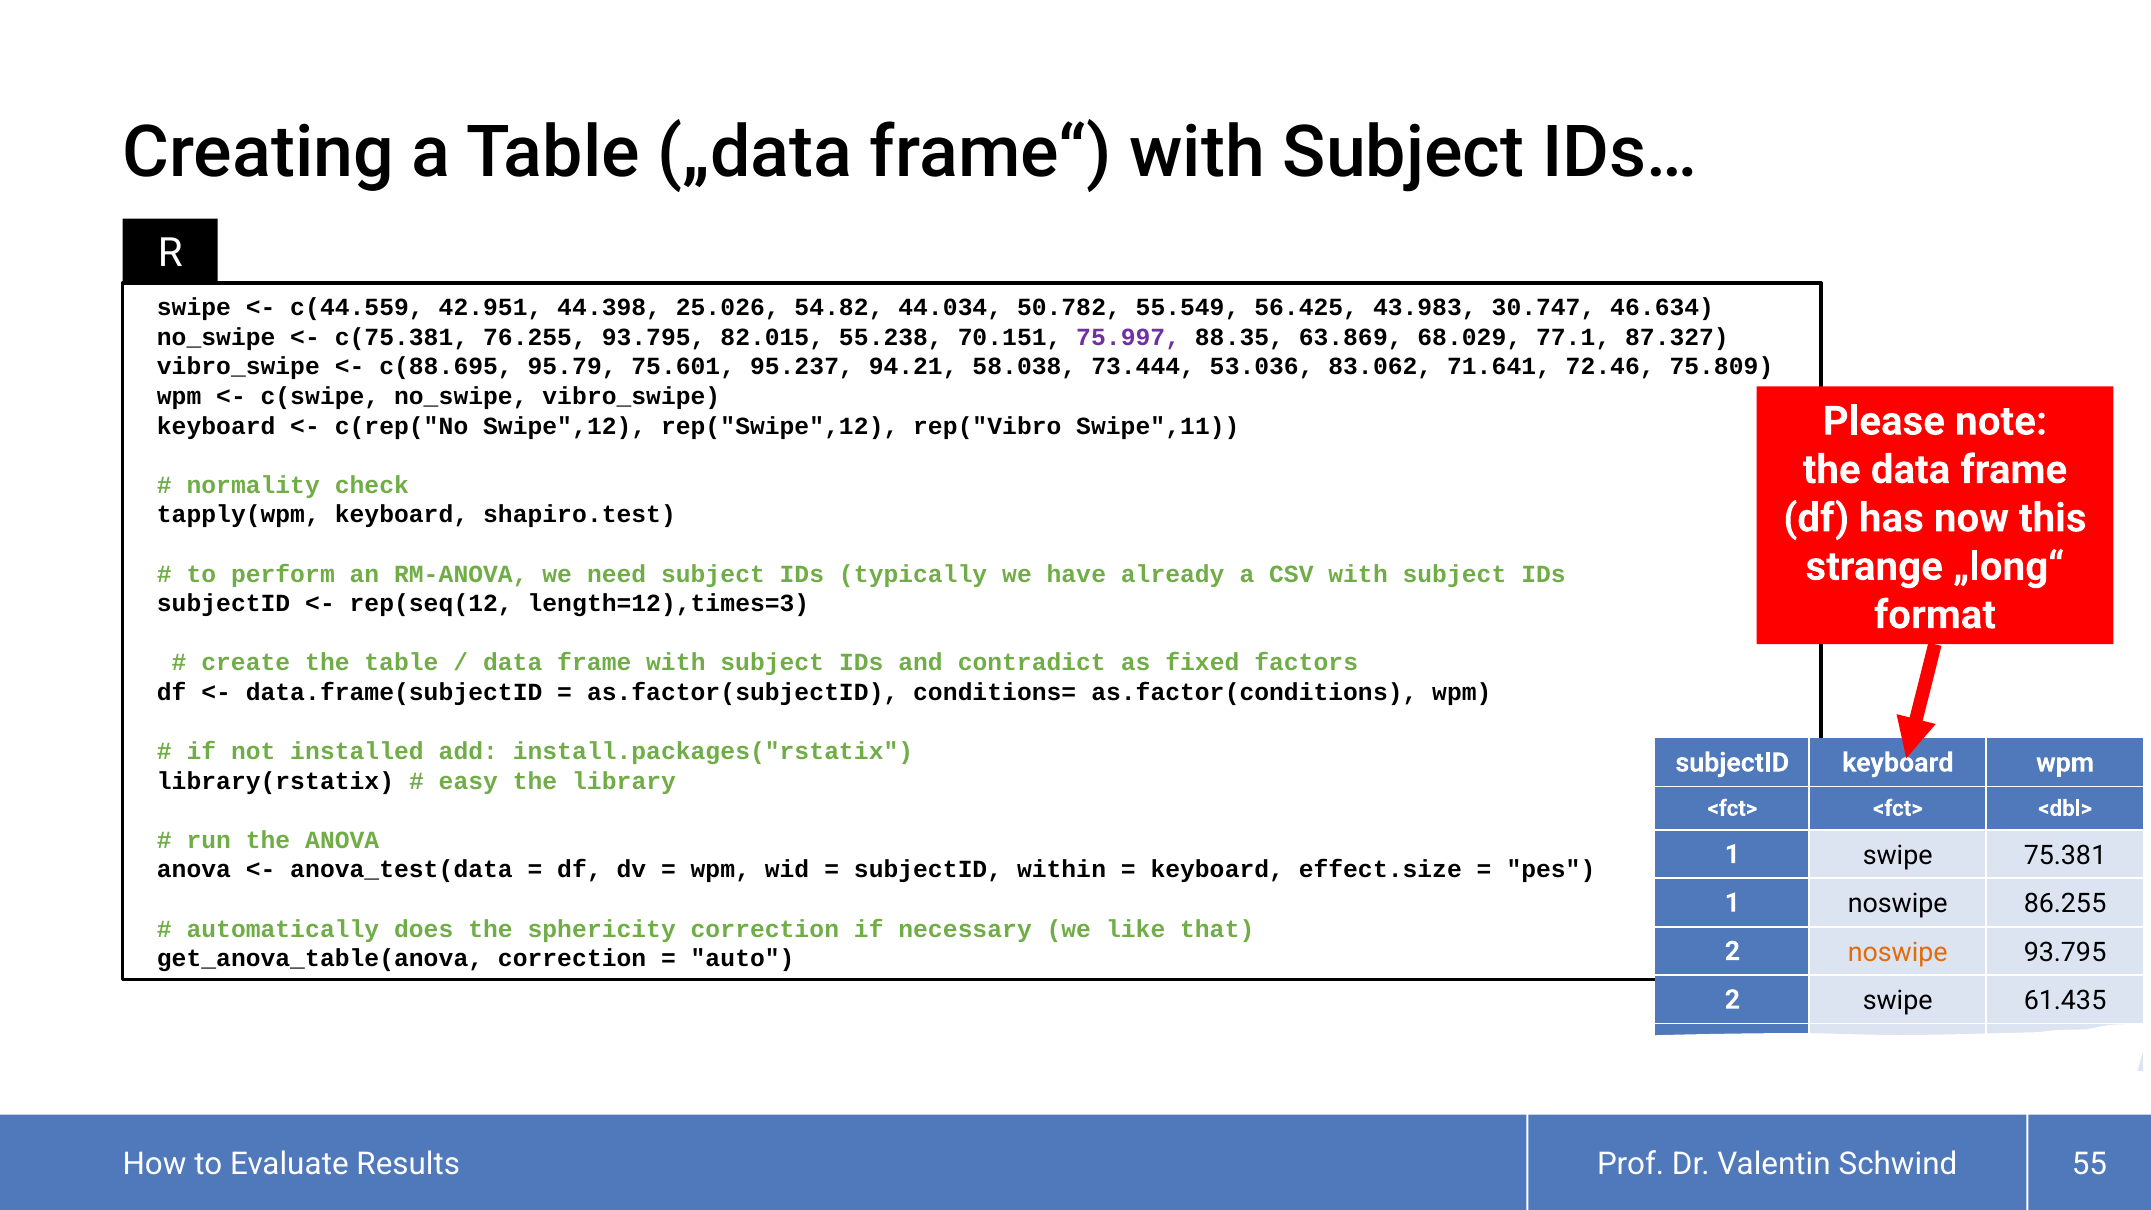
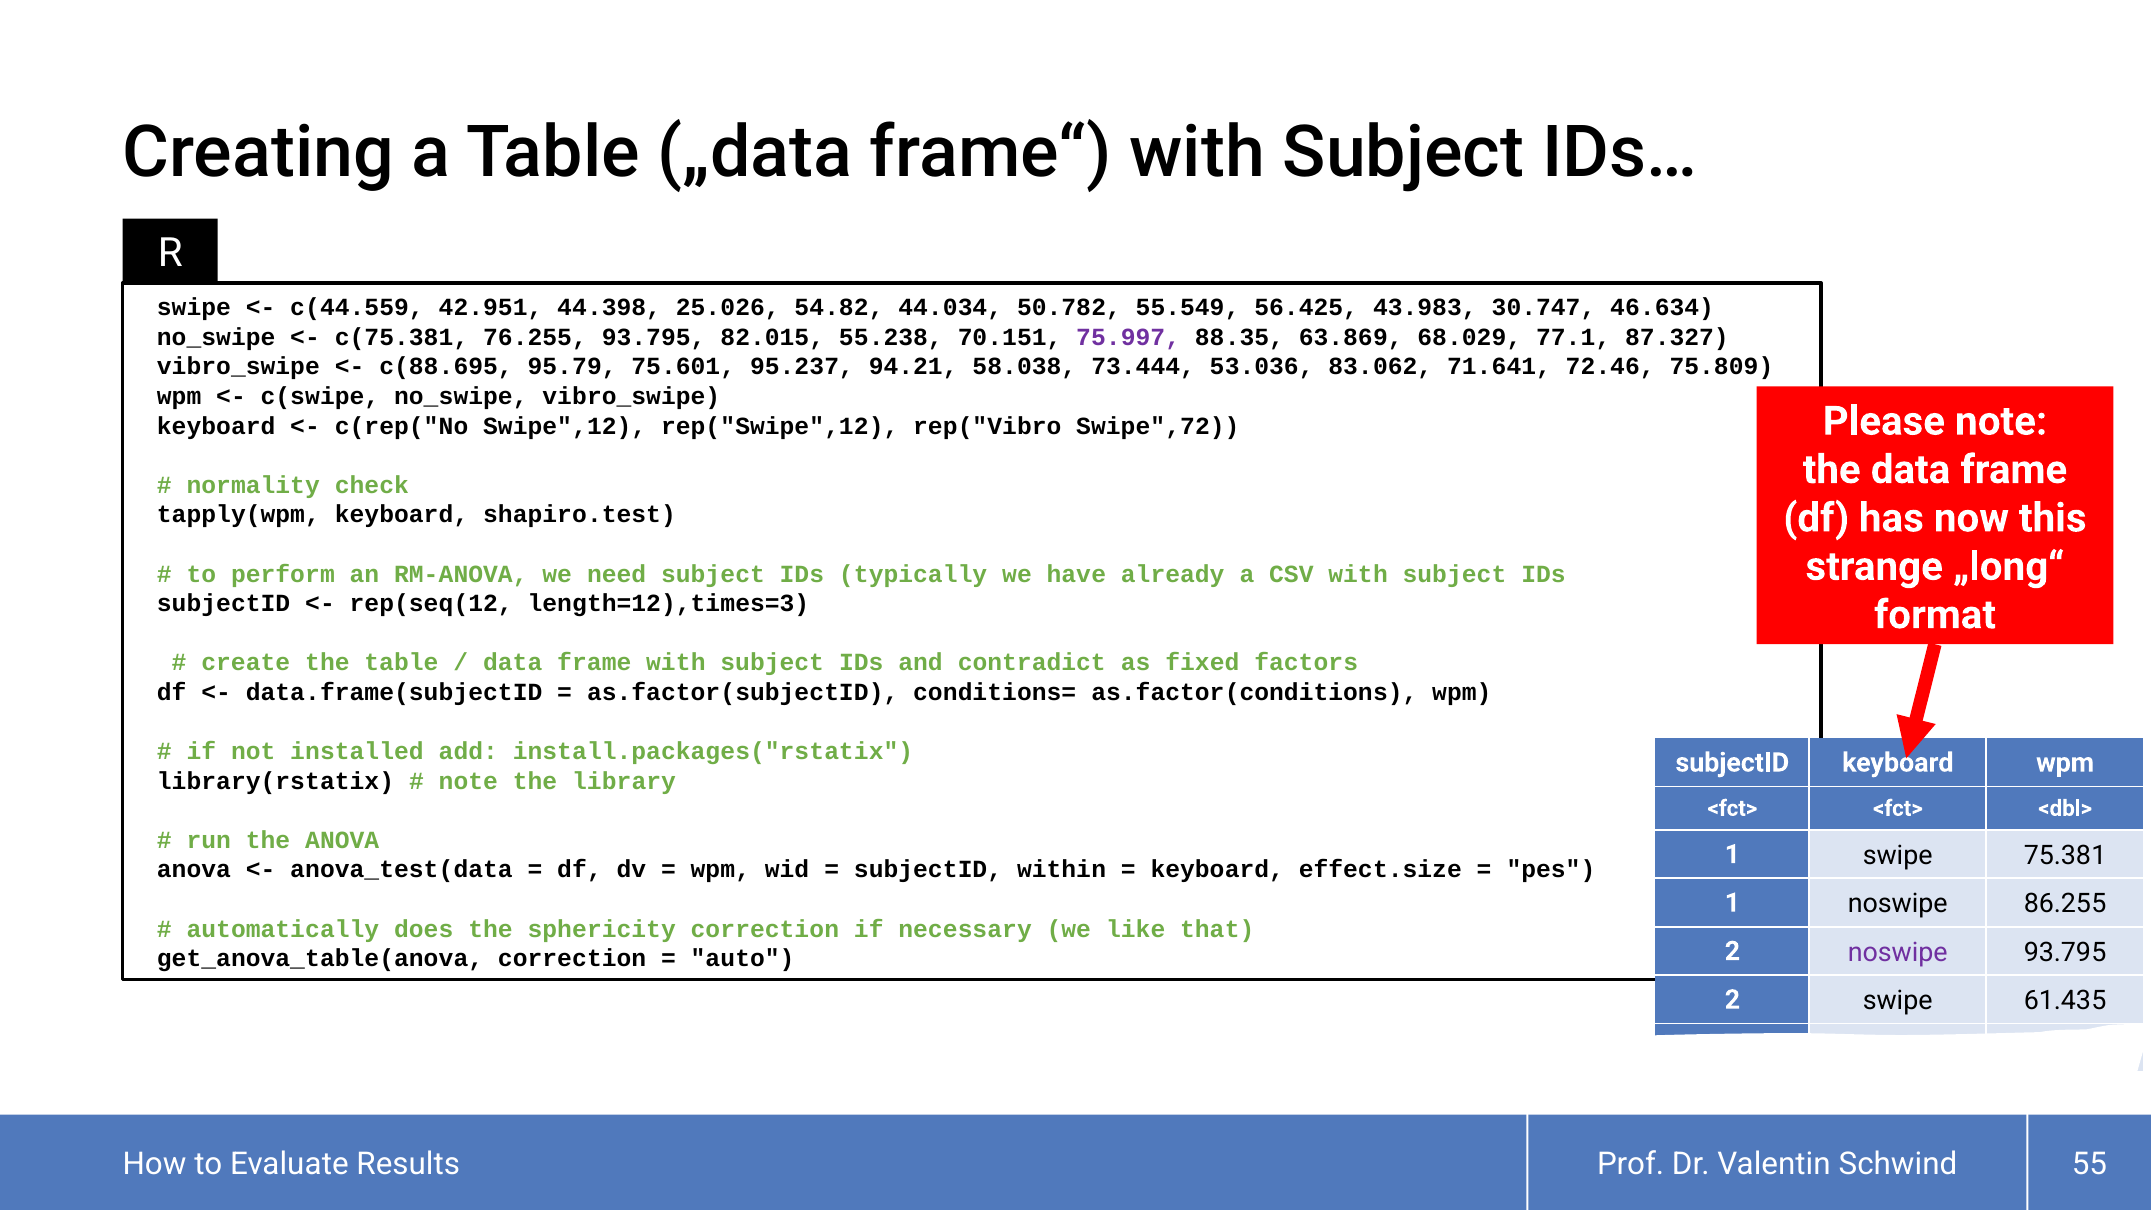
Swipe",11: Swipe",11 -> Swipe",72 (1158, 426)
easy: easy -> note (468, 781)
noswipe colour: orange -> purple (1898, 952)
